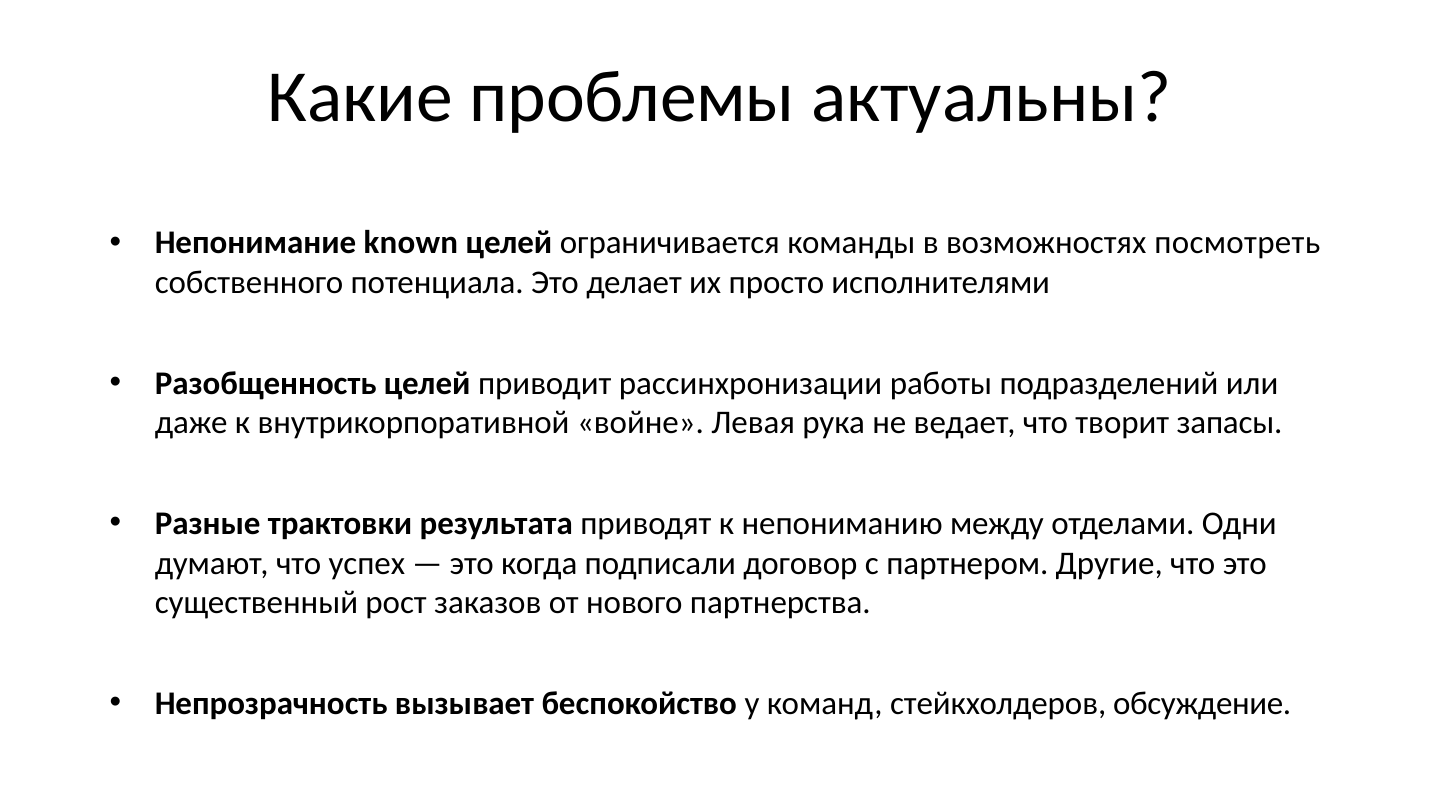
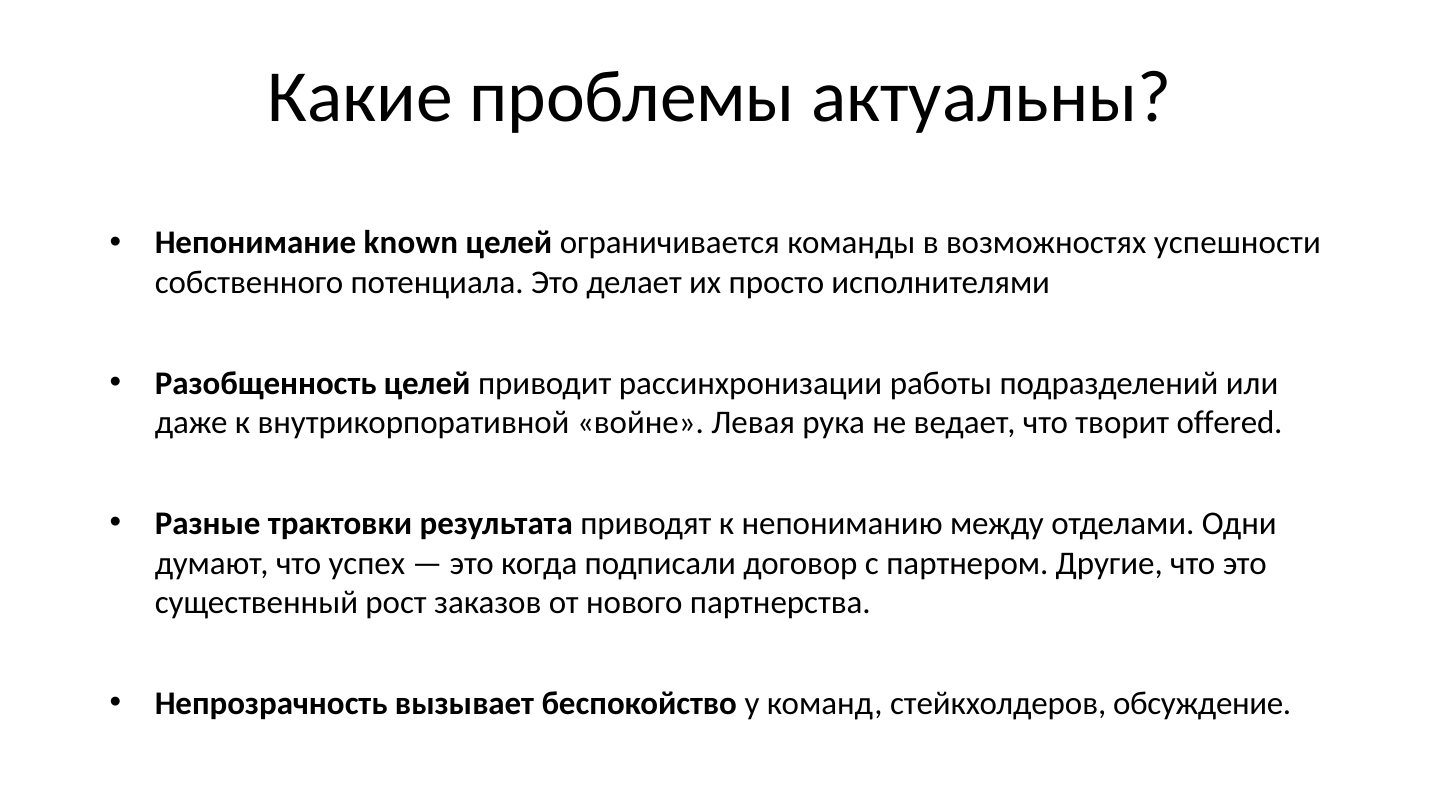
посмотреть: посмотреть -> успешности (1237, 243)
запасы: запасы -> offered (1230, 423)
